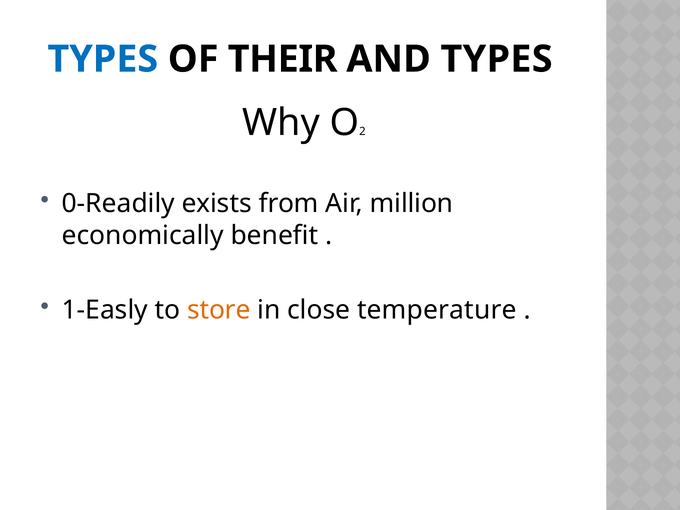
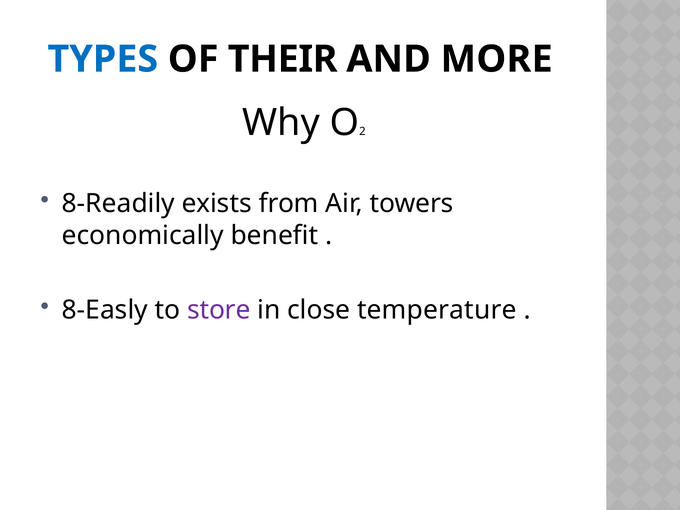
AND TYPES: TYPES -> MORE (497, 59)
0-Readily: 0-Readily -> 8-Readily (118, 204)
million: million -> towers (412, 204)
1-Easly: 1-Easly -> 8-Easly (105, 310)
store colour: orange -> purple (219, 310)
